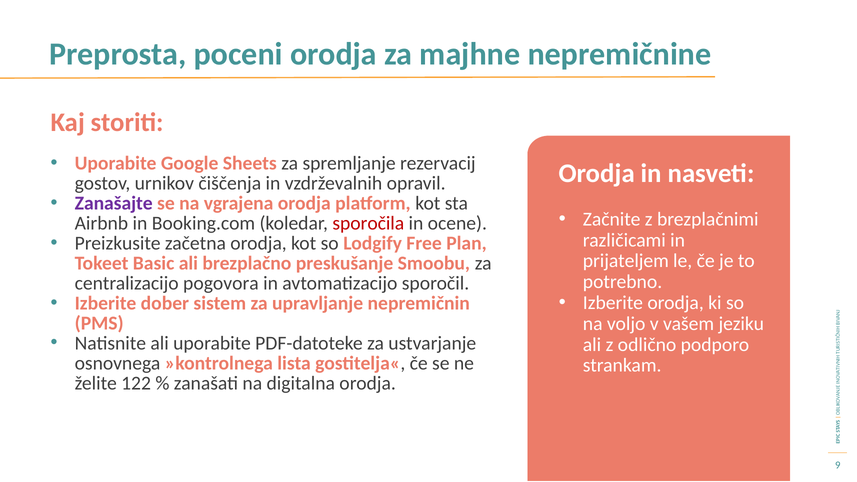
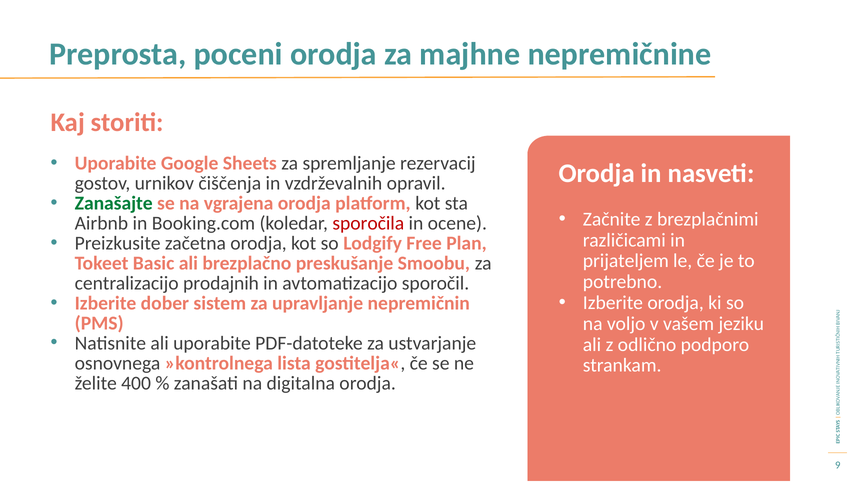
Zanašajte colour: purple -> green (114, 203)
pogovora: pogovora -> prodajnih (221, 283)
122: 122 -> 400 (136, 383)
